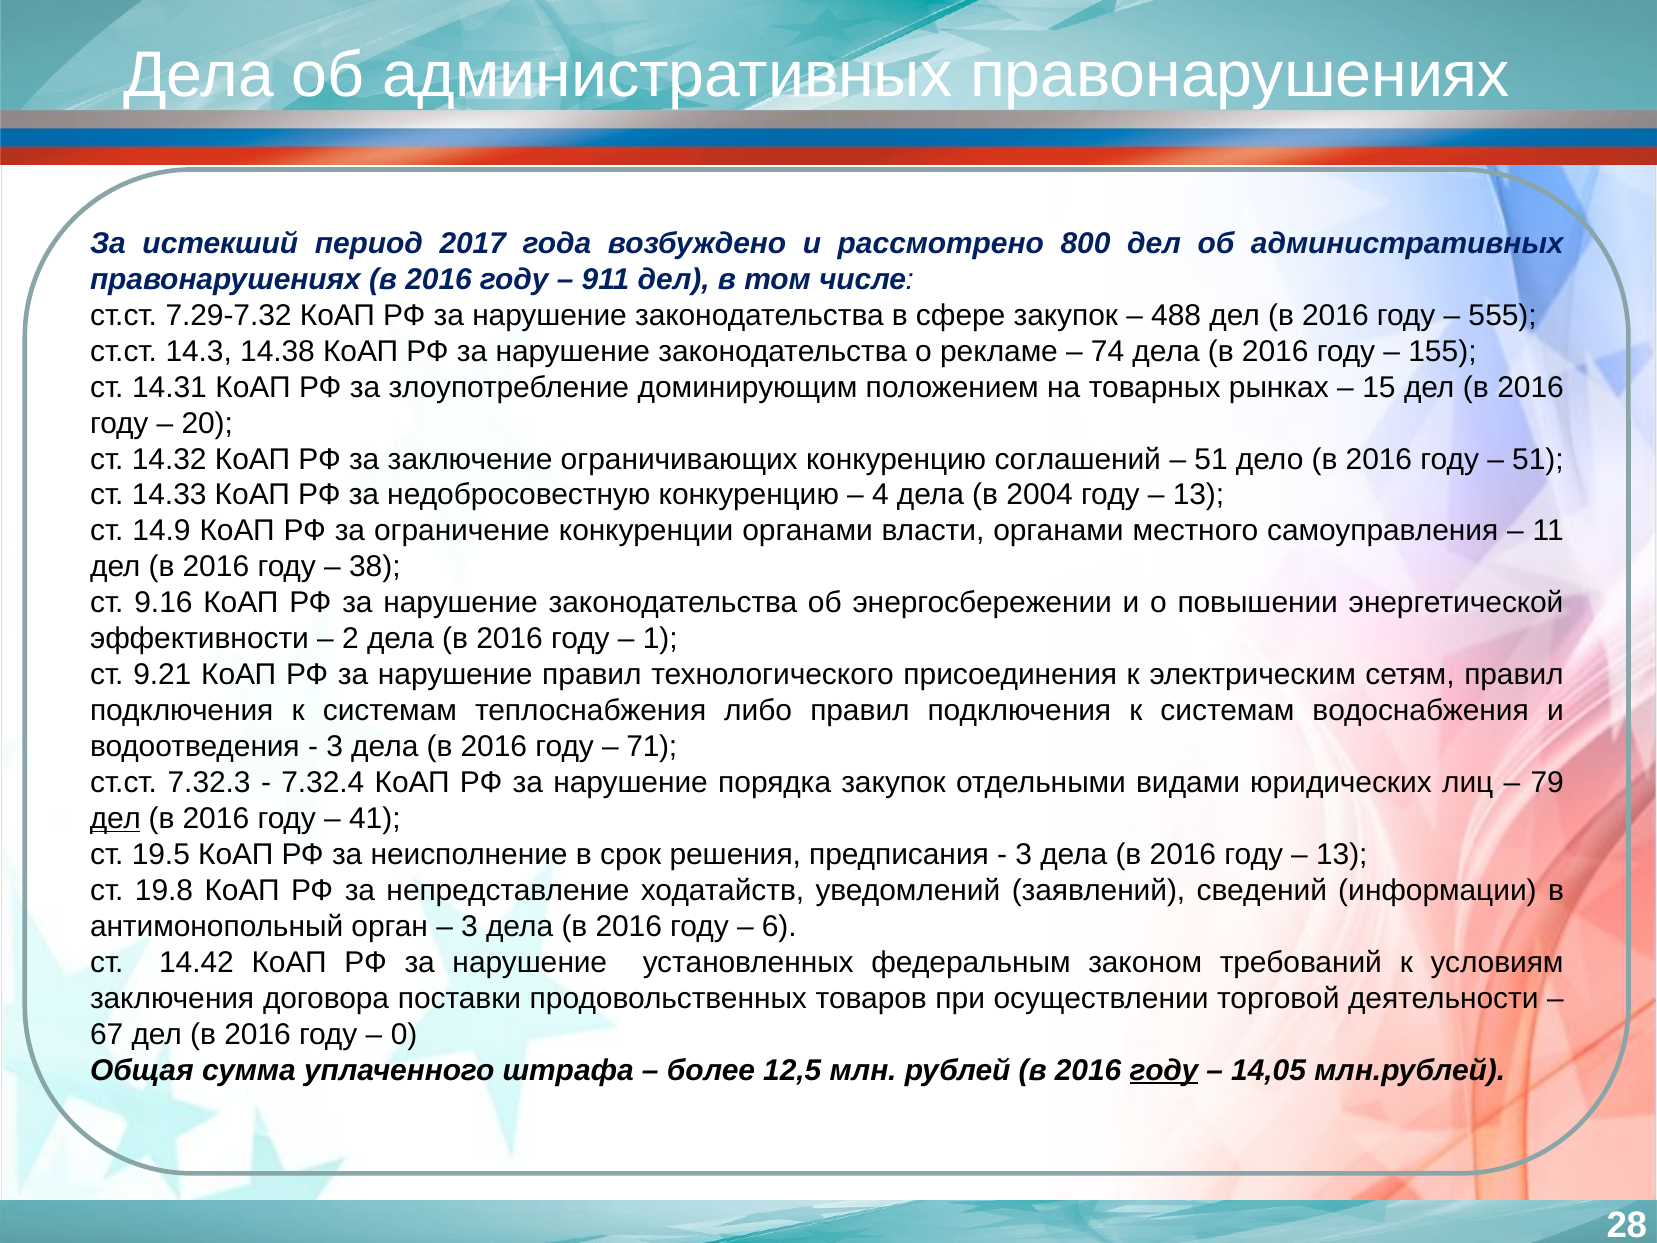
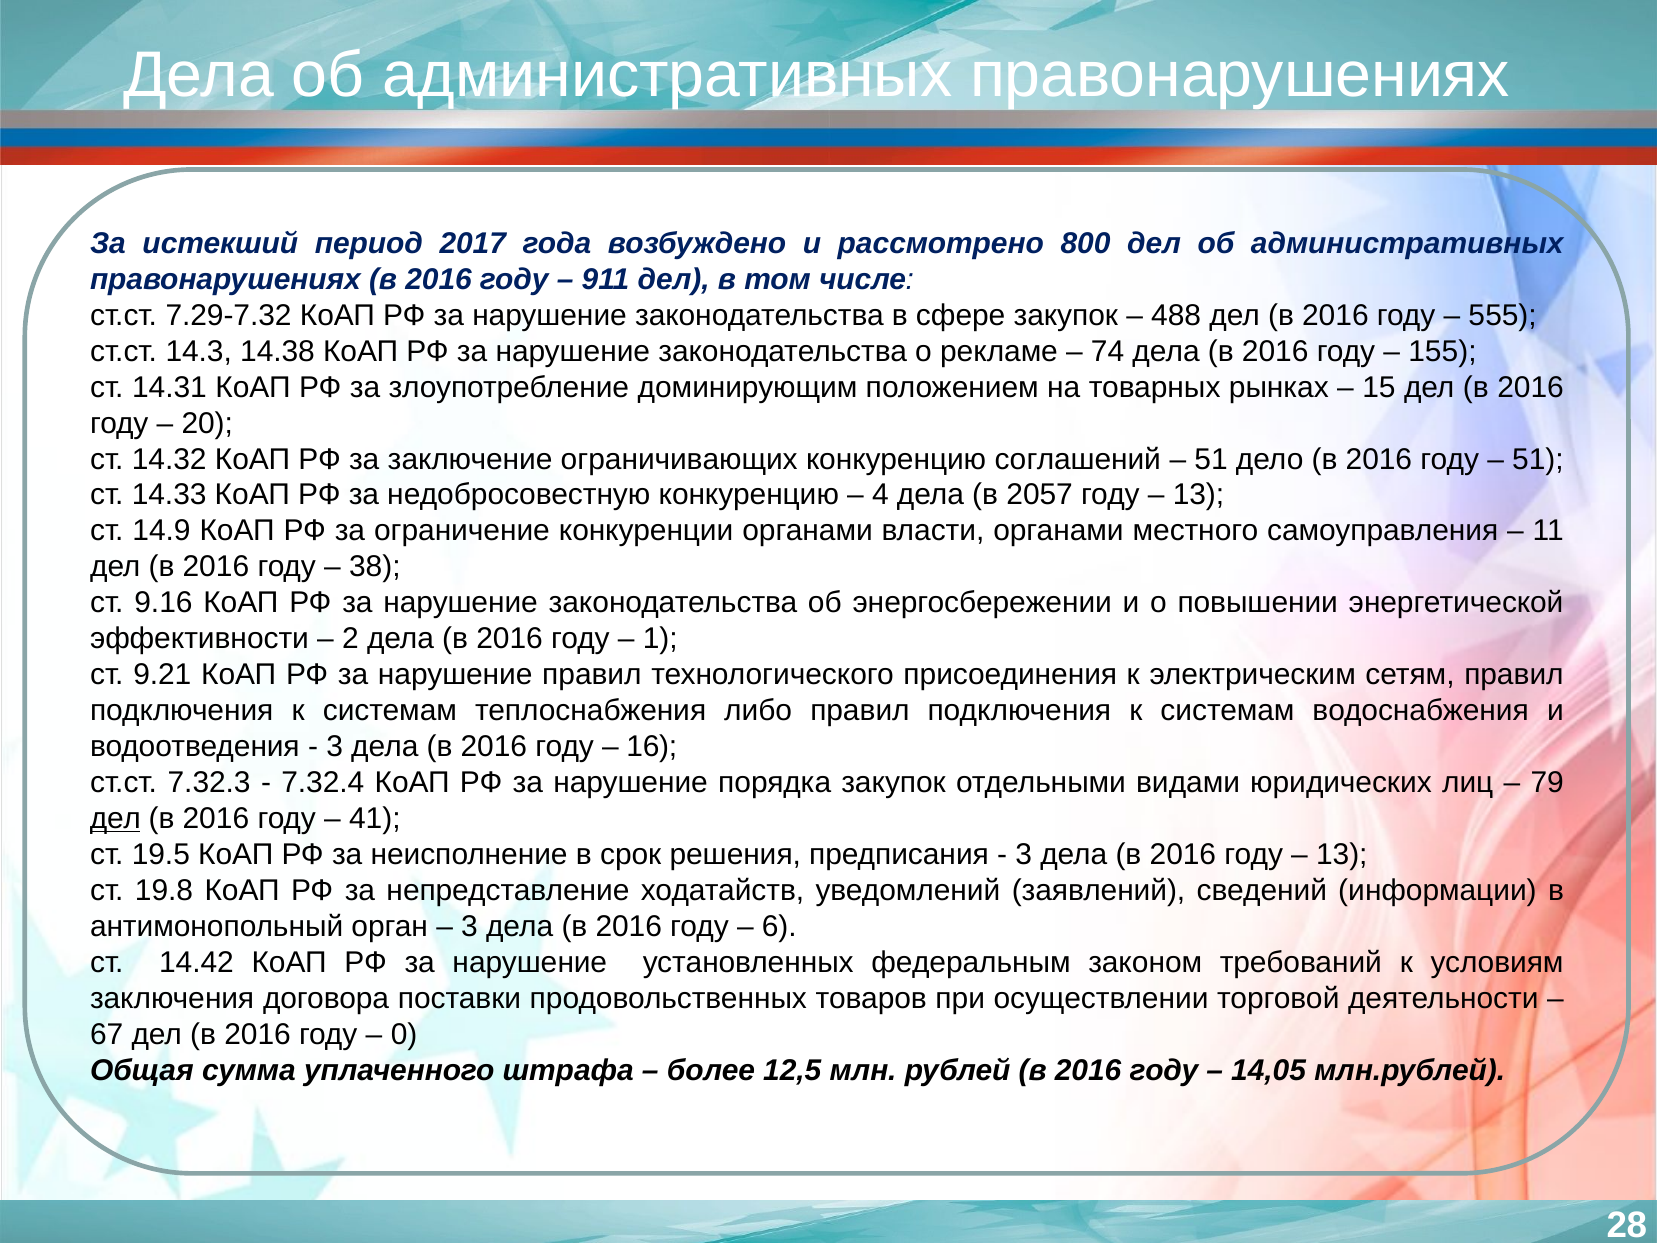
2004: 2004 -> 2057 (1040, 495)
71: 71 -> 16 (652, 747)
году underline: present -> none (1164, 1070)
